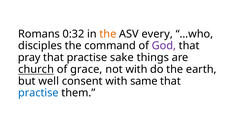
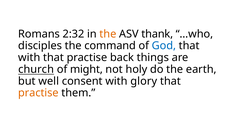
0:32: 0:32 -> 2:32 (73, 34)
every: every -> thank (157, 34)
God colour: purple -> blue (164, 46)
pray: pray -> with (29, 57)
sake: sake -> back (122, 57)
grace: grace -> might (86, 69)
not with: with -> holy (136, 69)
same: same -> glory (144, 81)
practise colour: blue -> orange (38, 93)
